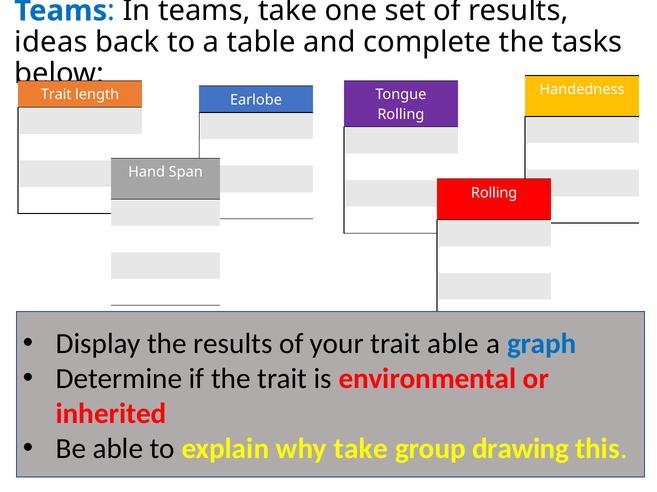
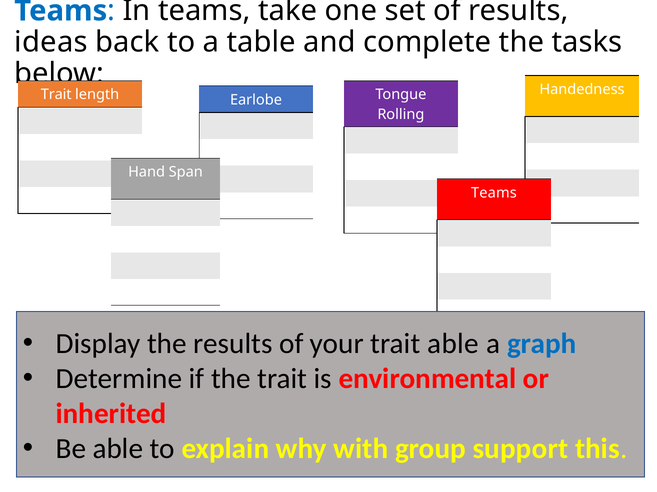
Rolling: Rolling -> Teams (494, 193)
why take: take -> with (361, 449)
drawing: drawing -> support (520, 449)
